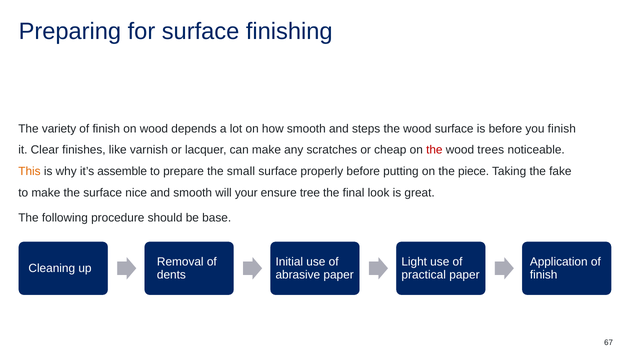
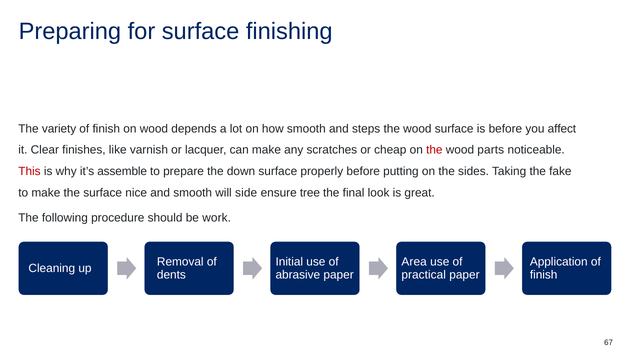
you finish: finish -> affect (562, 129)
trees: trees -> parts (491, 150)
This colour: orange -> red (29, 171)
small: small -> down (241, 171)
piece: piece -> sides (474, 171)
your: your -> side (246, 193)
base: base -> work (217, 218)
Light: Light -> Area (414, 262)
